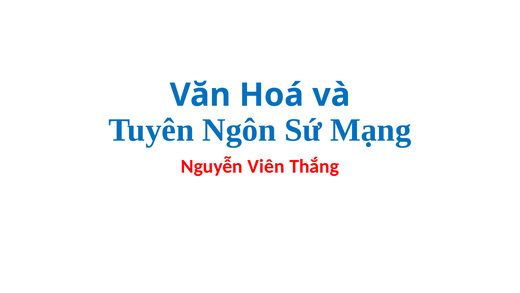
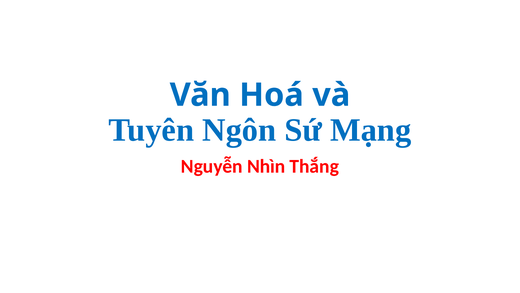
Viên: Viên -> Nhìn (266, 166)
